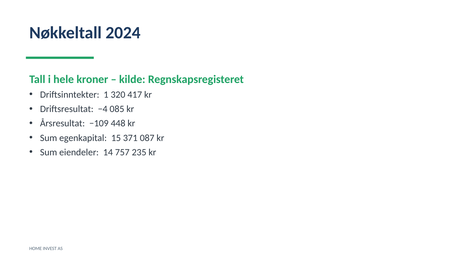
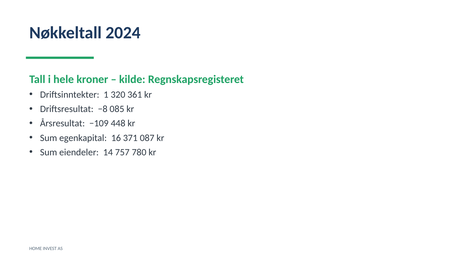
417: 417 -> 361 (135, 95)
−4: −4 -> −8 (103, 109)
15: 15 -> 16 (116, 138)
235: 235 -> 780 (139, 152)
